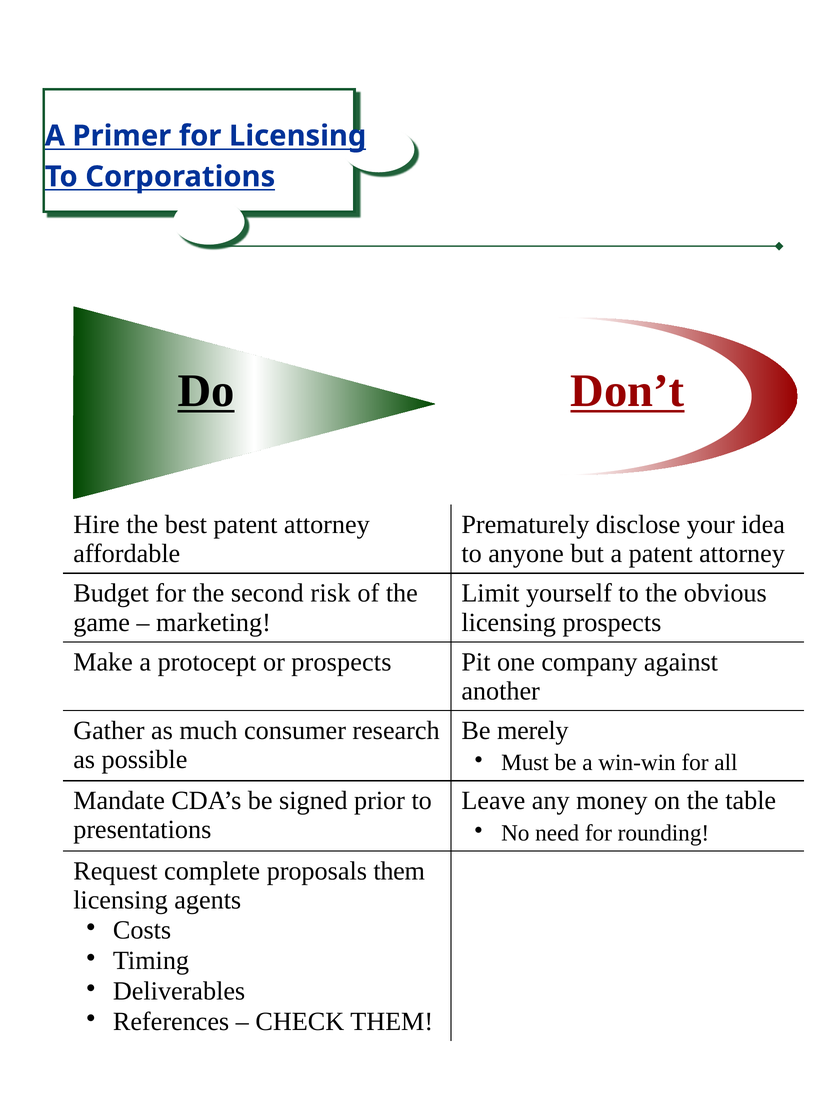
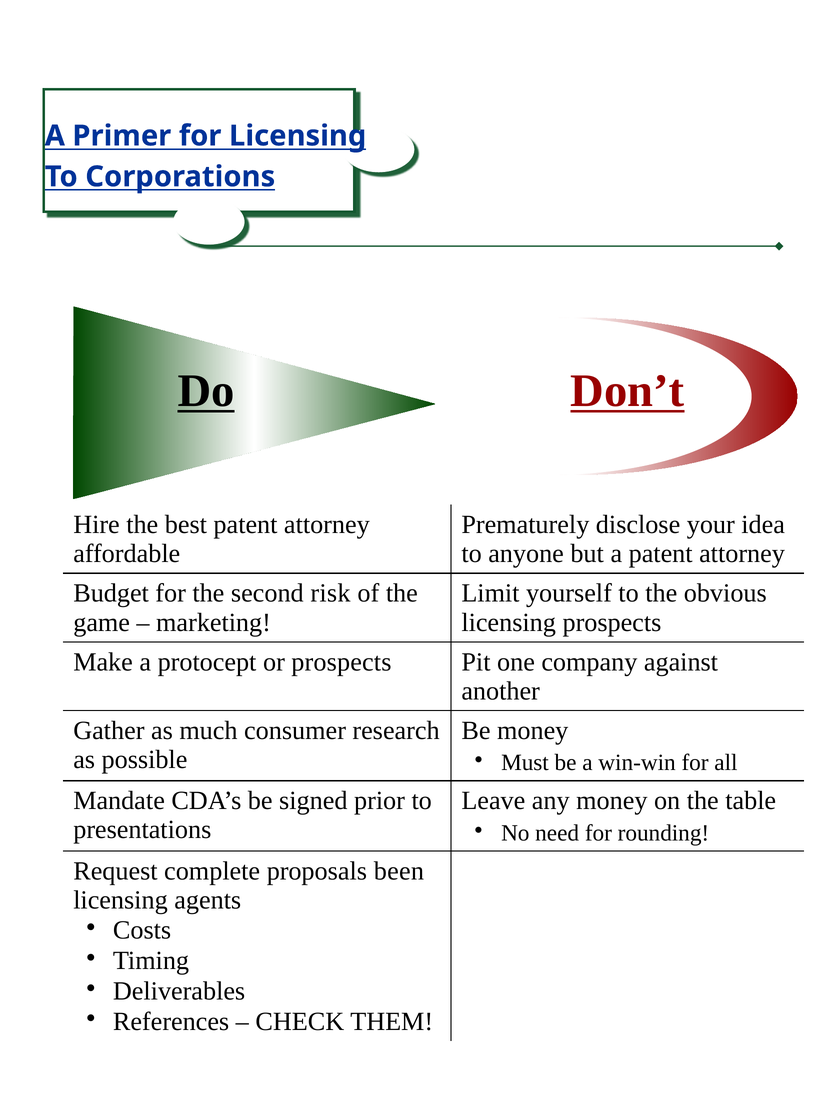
Be merely: merely -> money (533, 730)
proposals them: them -> been (399, 870)
